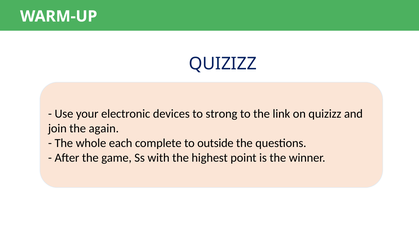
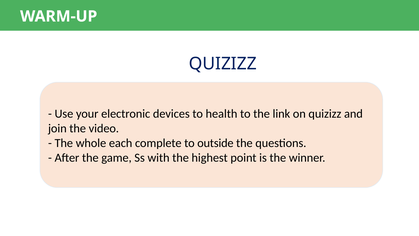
strong: strong -> health (222, 114)
again: again -> video (104, 128)
